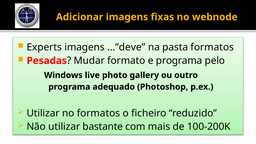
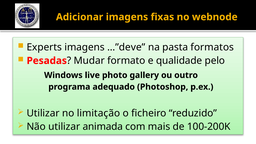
e programa: programa -> qualidade (179, 61)
no formatos: formatos -> limitação (98, 113)
bastante: bastante -> animada (103, 127)
